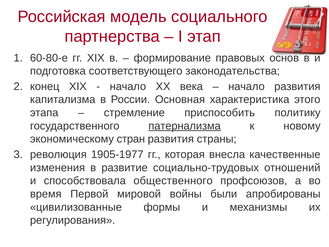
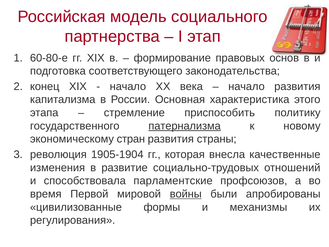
1905-1977: 1905-1977 -> 1905-1904 (117, 154)
общественного: общественного -> парламентские (173, 181)
войны underline: none -> present (186, 194)
